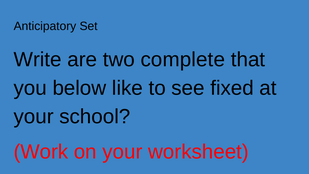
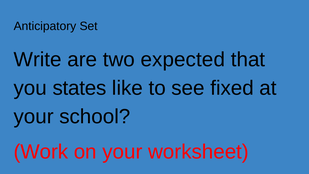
complete: complete -> expected (183, 60)
below: below -> states (79, 88)
